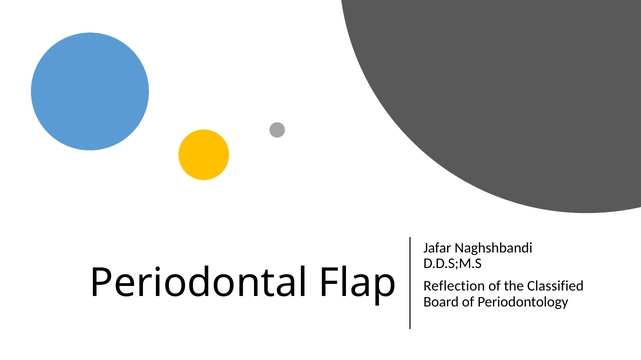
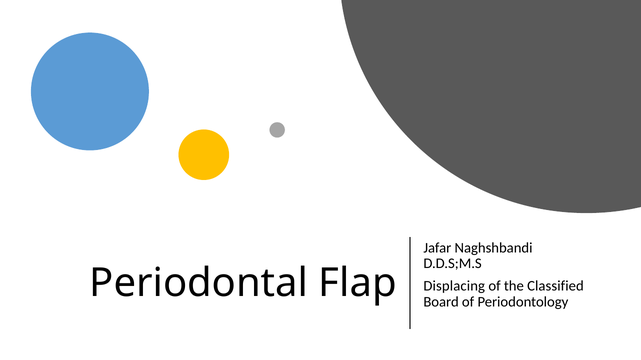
Reflection: Reflection -> Displacing (454, 286)
